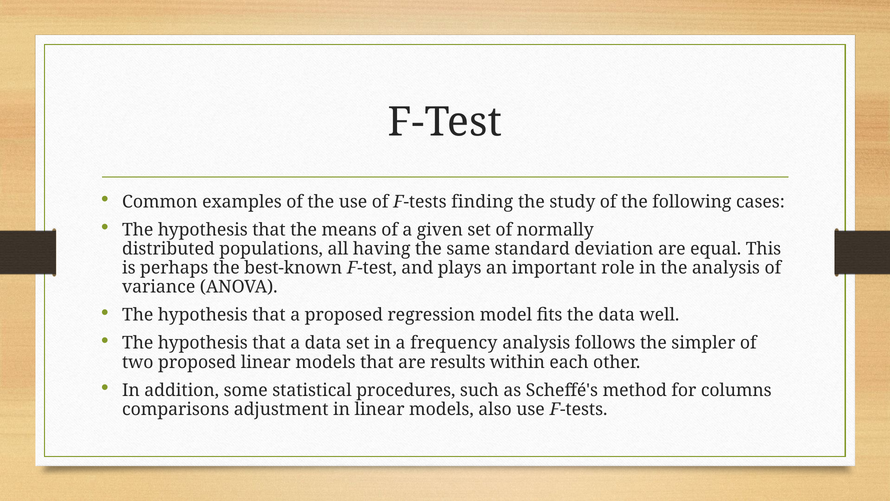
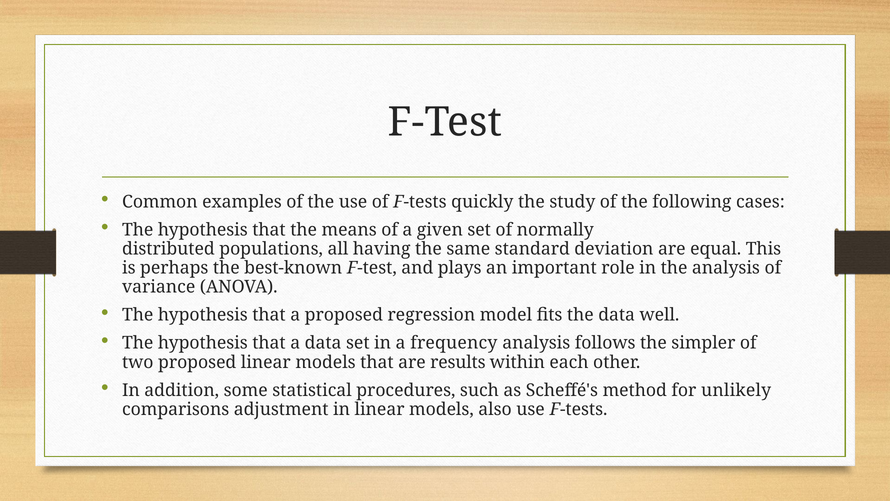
finding: finding -> quickly (482, 202)
columns: columns -> unlikely (736, 390)
